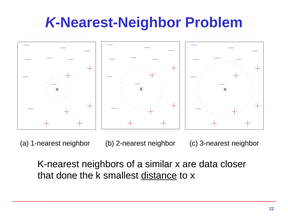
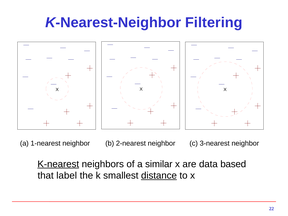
Problem: Problem -> Filtering (214, 23)
K-nearest underline: none -> present (58, 164)
closer: closer -> based (233, 164)
done: done -> label (67, 176)
